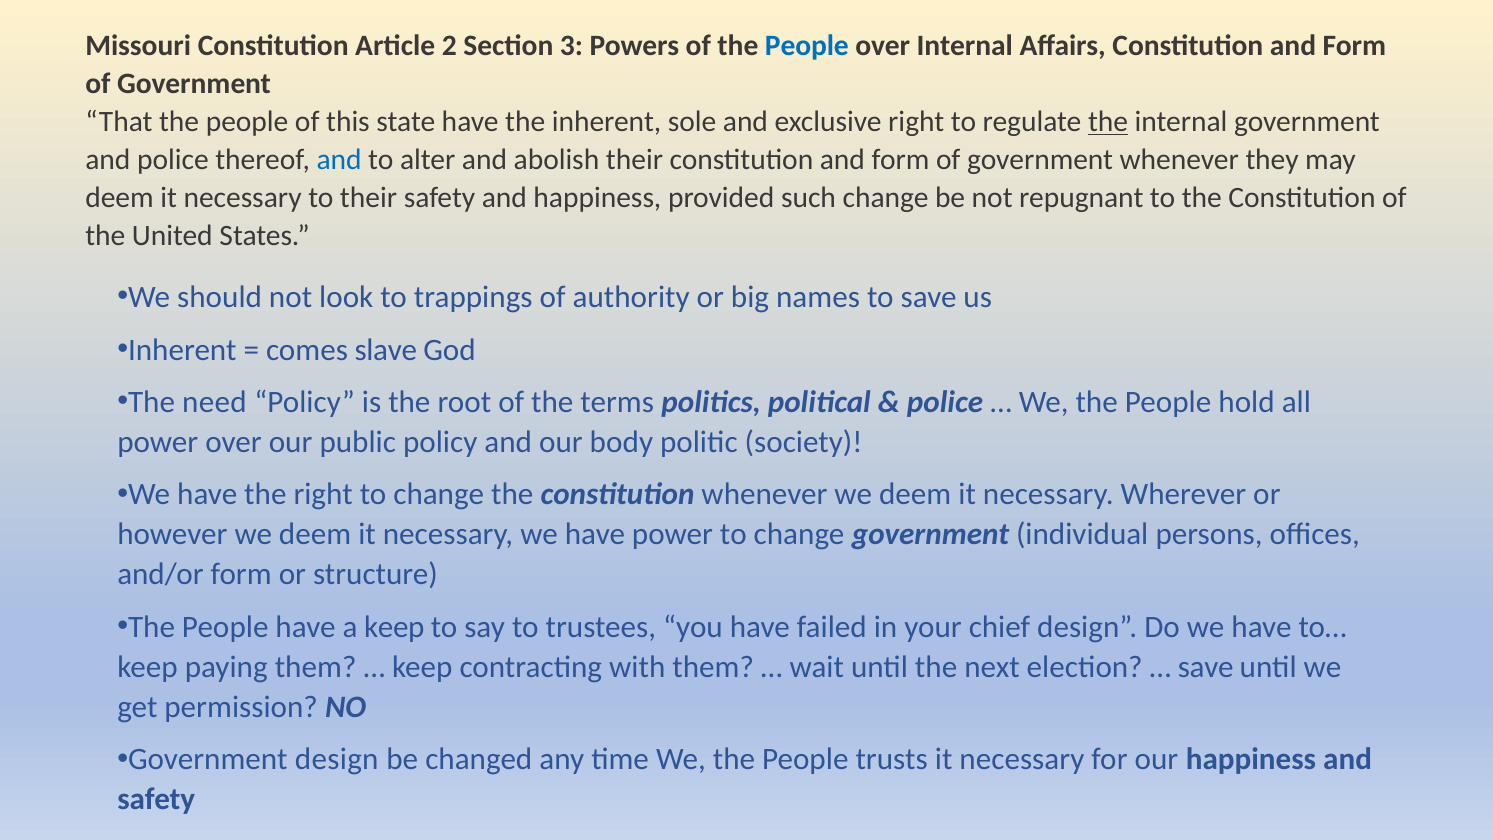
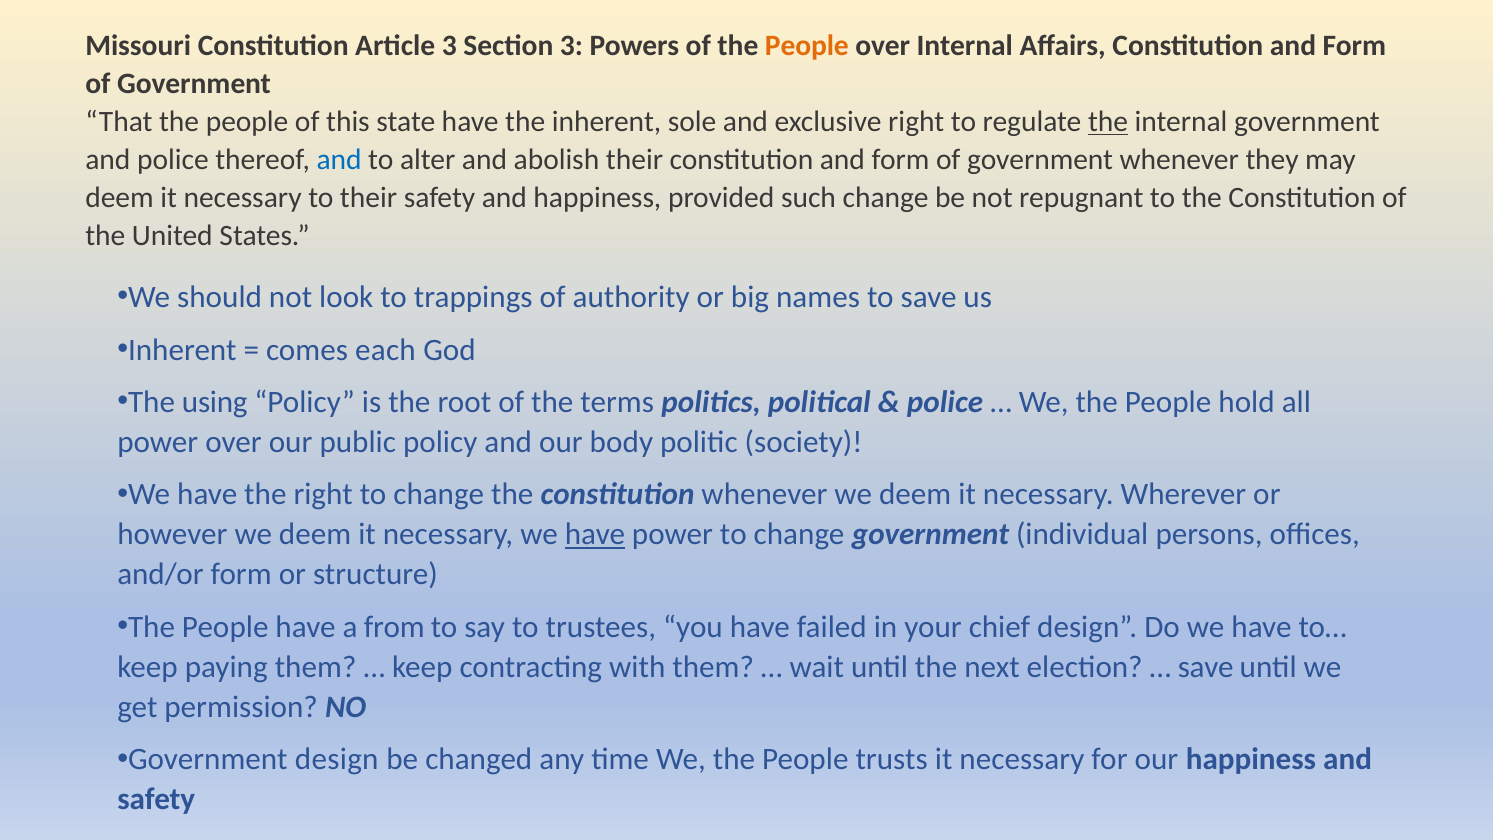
Article 2: 2 -> 3 (449, 46)
People colour: blue -> orange (807, 46)
slave: slave -> each (385, 350)
need: need -> using (215, 402)
have underline: none -> present (595, 535)
a keep: keep -> from (394, 627)
